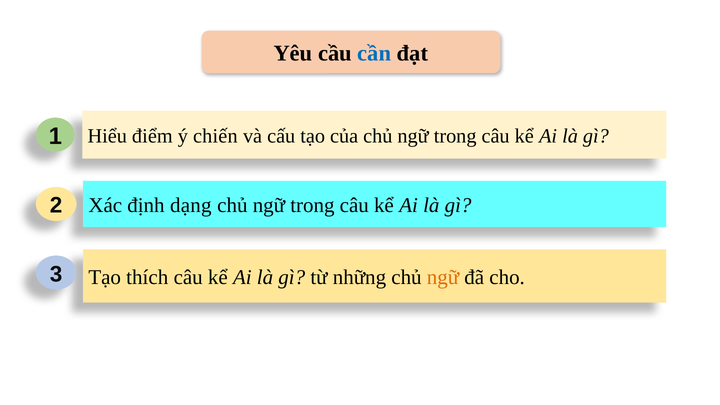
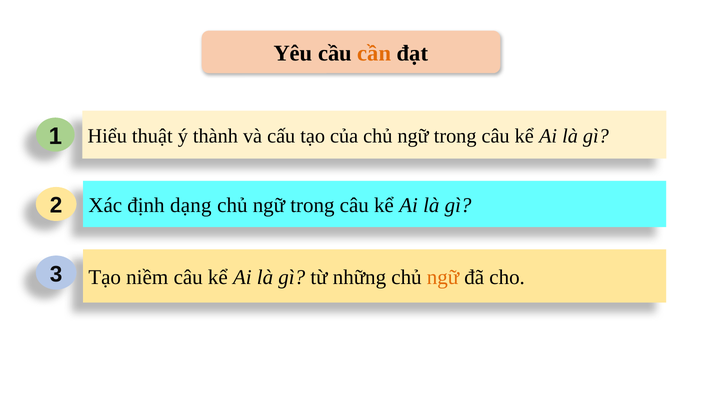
cần colour: blue -> orange (374, 53)
điểm: điểm -> thuật (152, 136)
chiến: chiến -> thành (215, 136)
thích: thích -> niềm (147, 277)
